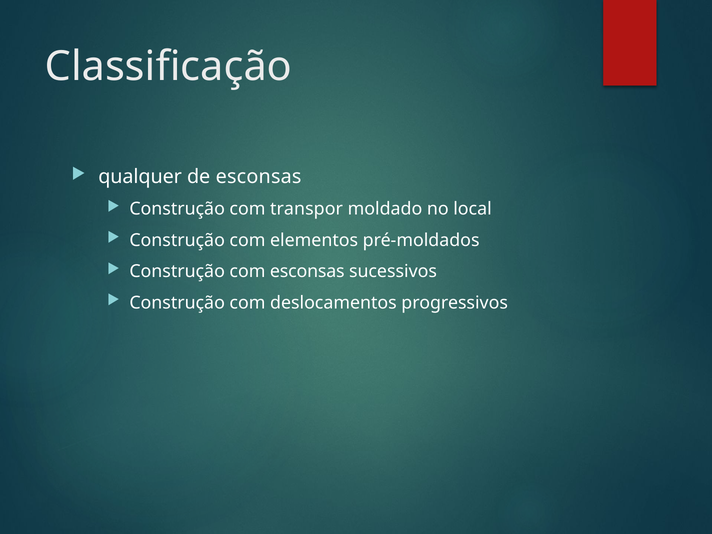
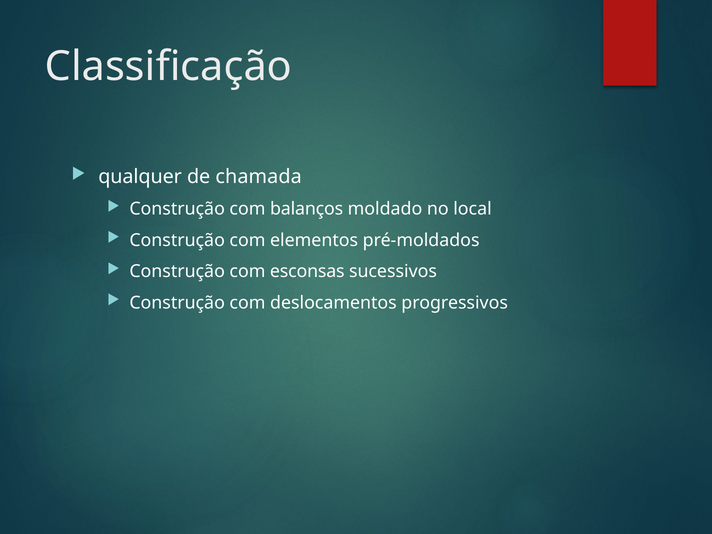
de esconsas: esconsas -> chamada (259, 177)
transpor: transpor -> balanços (307, 209)
